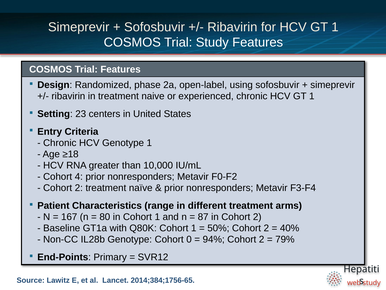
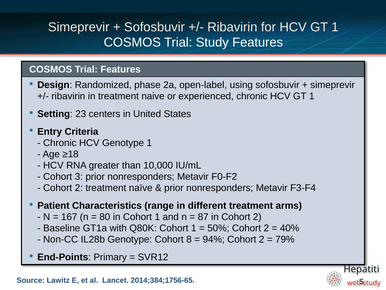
4: 4 -> 3 (79, 176)
0: 0 -> 8 (189, 239)
